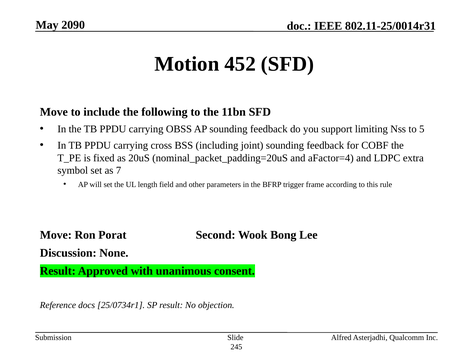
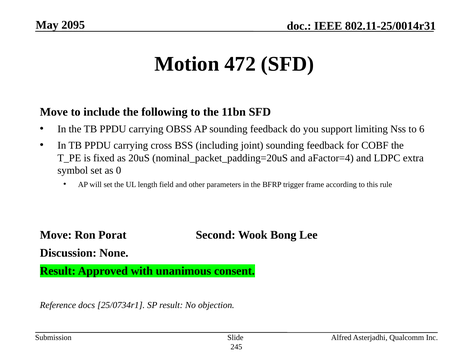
2090: 2090 -> 2095 (73, 25)
452: 452 -> 472 (240, 64)
5: 5 -> 6 (422, 129)
7: 7 -> 0 (119, 170)
